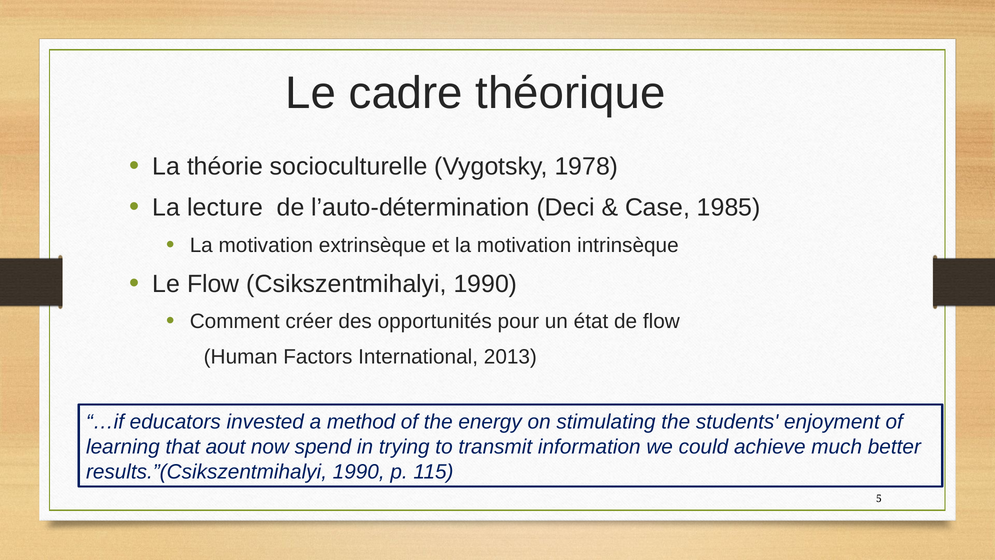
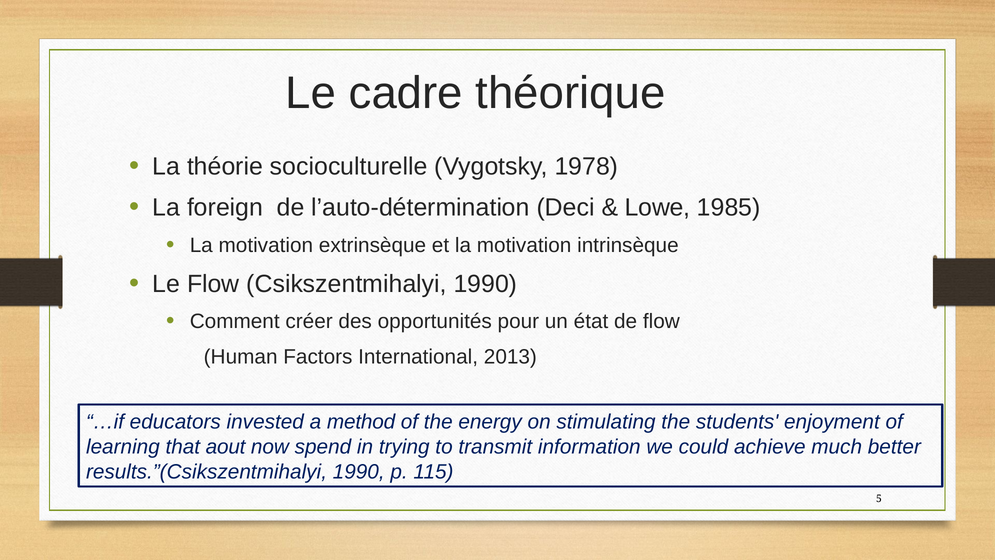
lecture: lecture -> foreign (225, 208)
Case: Case -> Lowe (658, 208)
